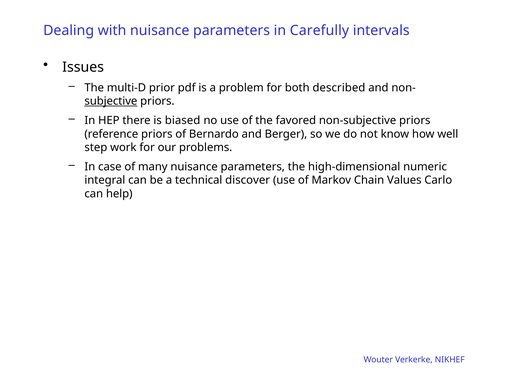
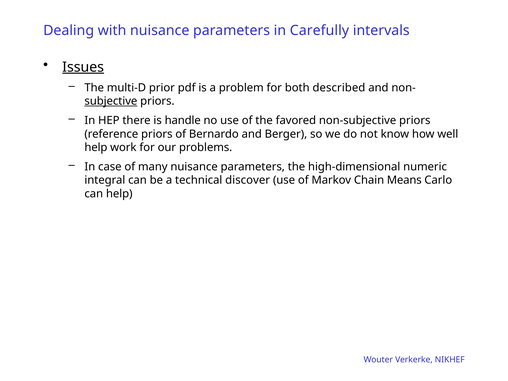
Issues underline: none -> present (83, 67)
biased: biased -> handle (183, 120)
step: step -> help (96, 148)
Values: Values -> Means (404, 180)
